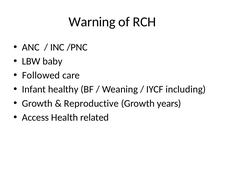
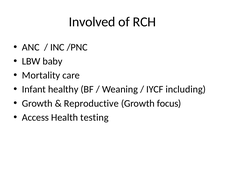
Warning: Warning -> Involved (92, 22)
Followed: Followed -> Mortality (41, 75)
years: years -> focus (169, 103)
related: related -> testing (94, 117)
